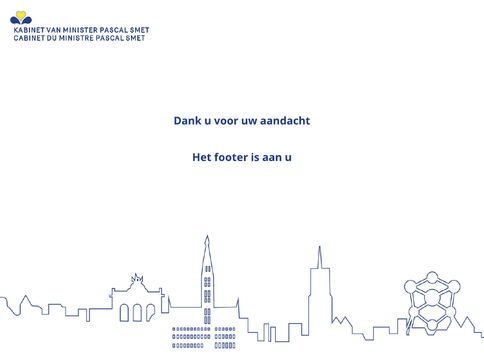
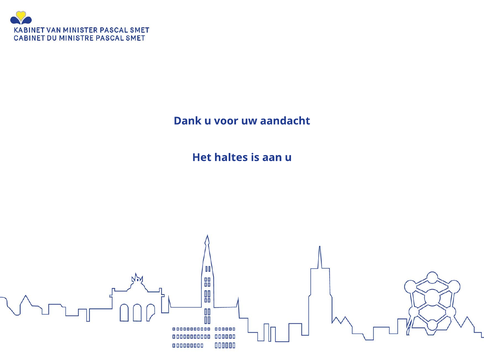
footer: footer -> haltes (231, 157)
